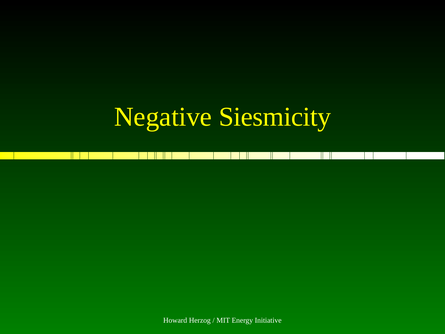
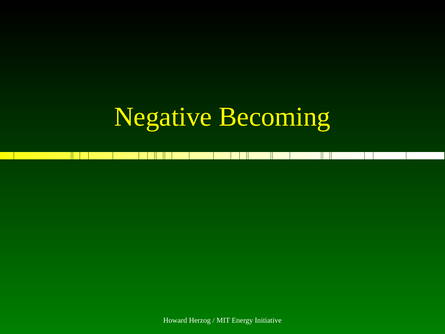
Siesmicity: Siesmicity -> Becoming (275, 117)
